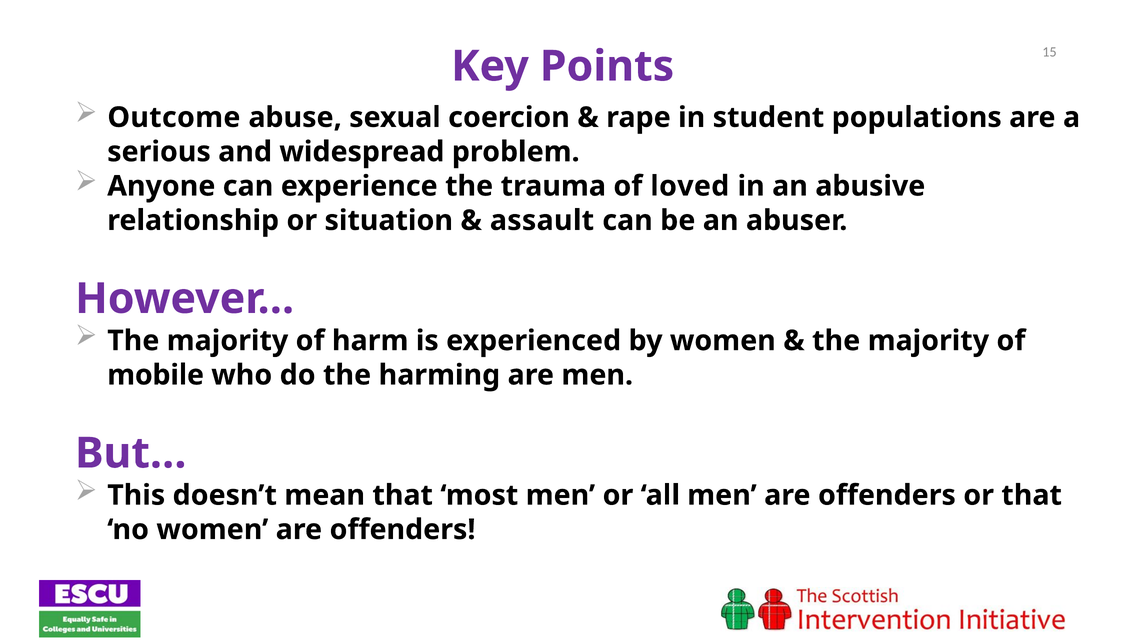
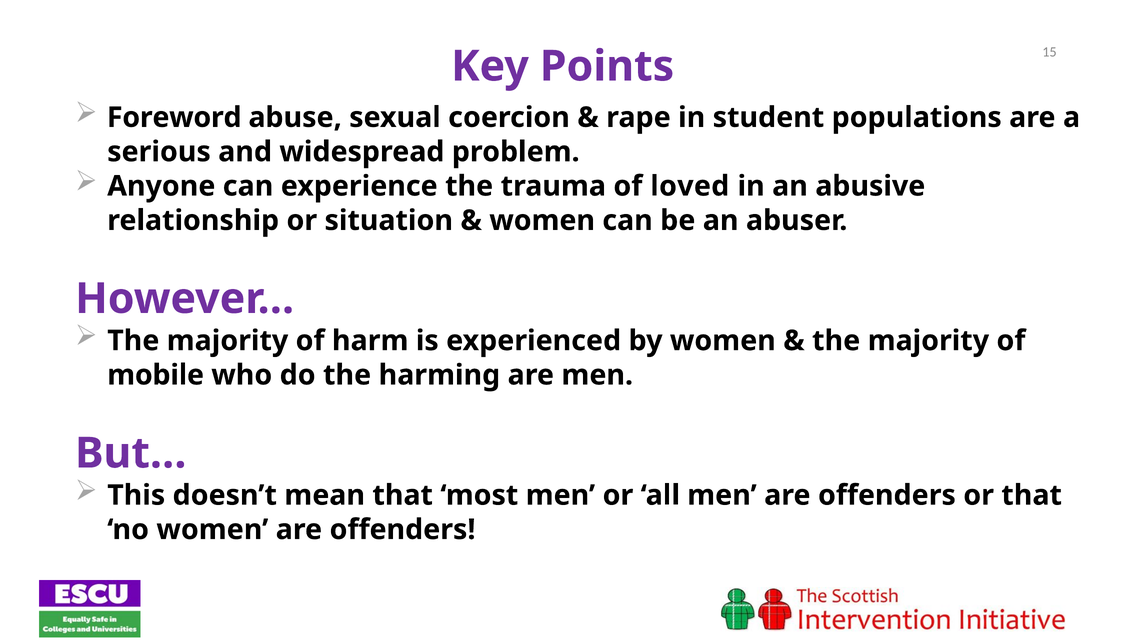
Outcome: Outcome -> Foreword (174, 117)
assault: assault -> women (542, 220)
